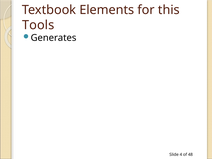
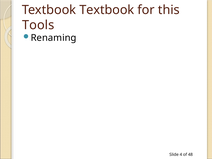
Textbook Elements: Elements -> Textbook (107, 10)
Generates: Generates -> Renaming (54, 38)
